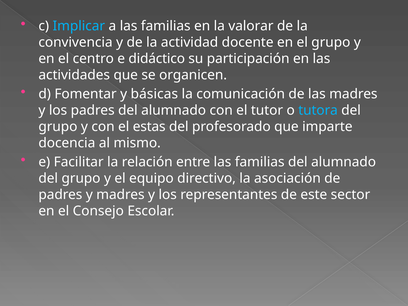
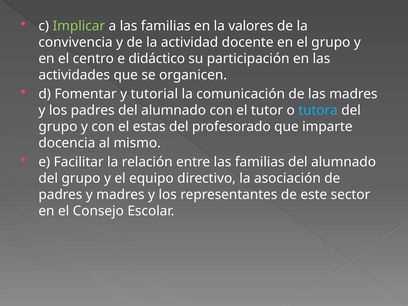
Implicar colour: light blue -> light green (79, 26)
valorar: valorar -> valores (251, 26)
básicas: básicas -> tutorial (154, 94)
